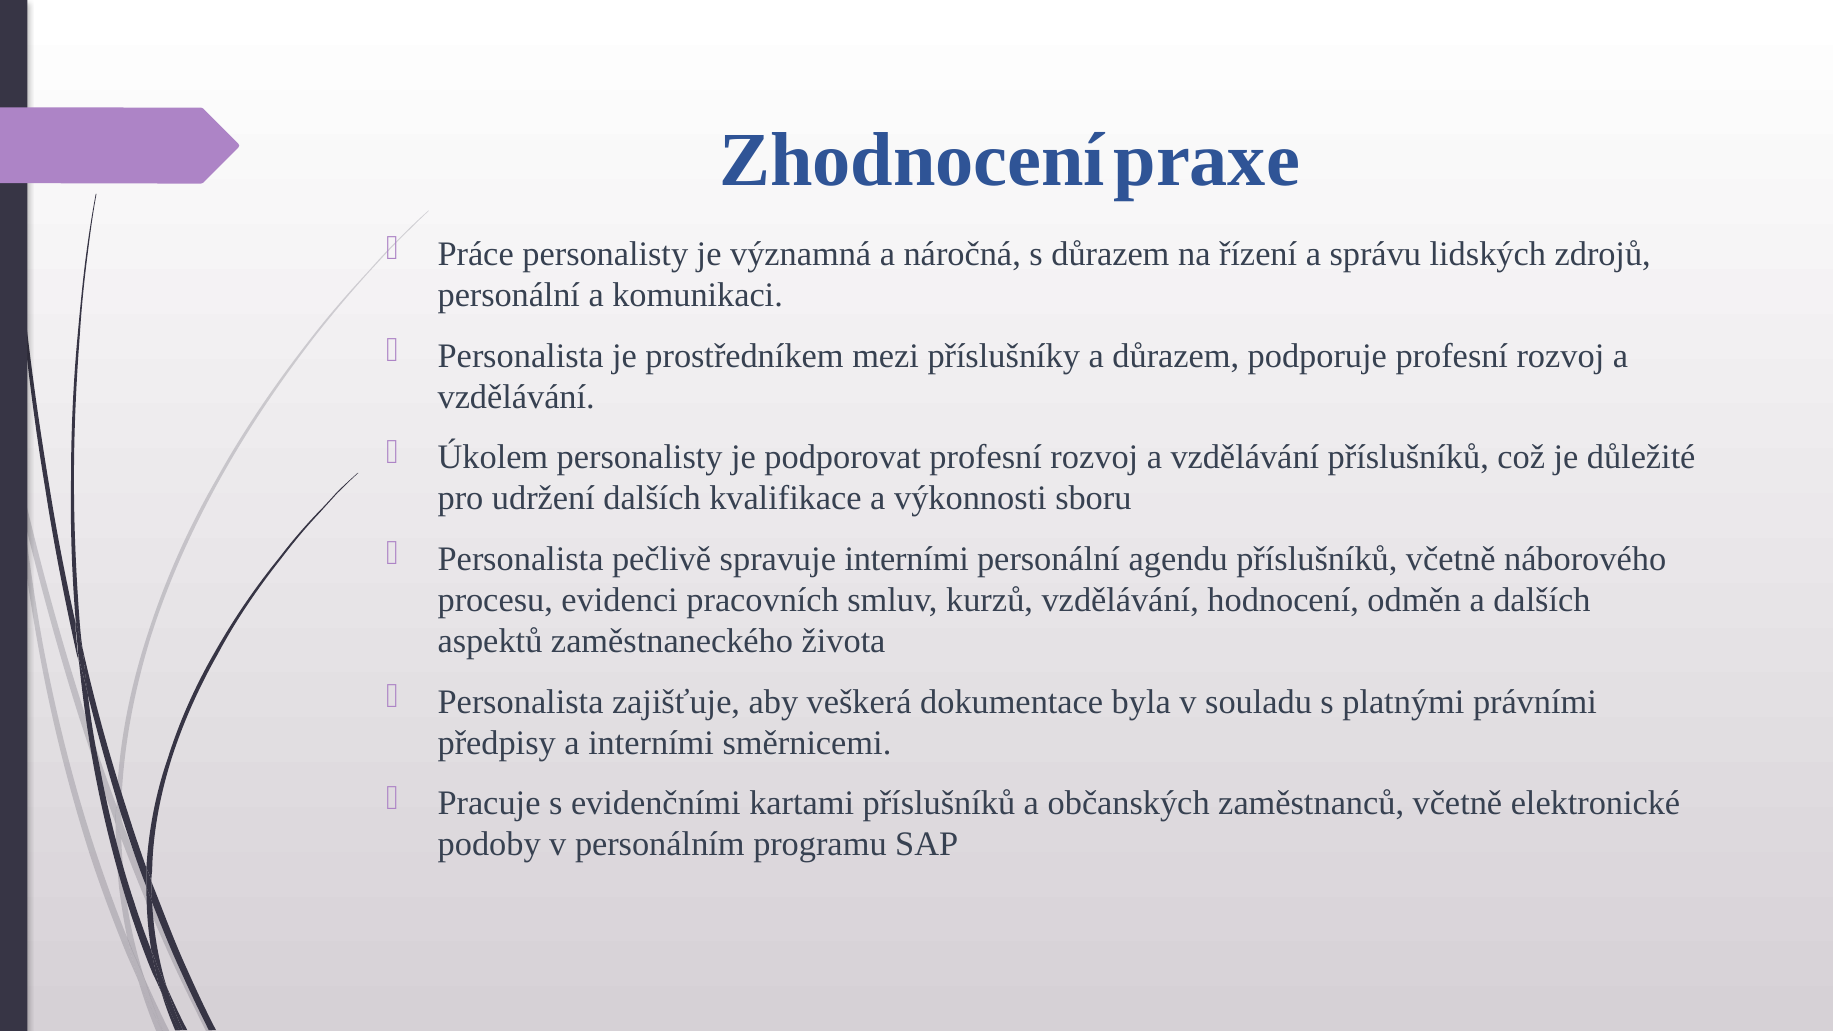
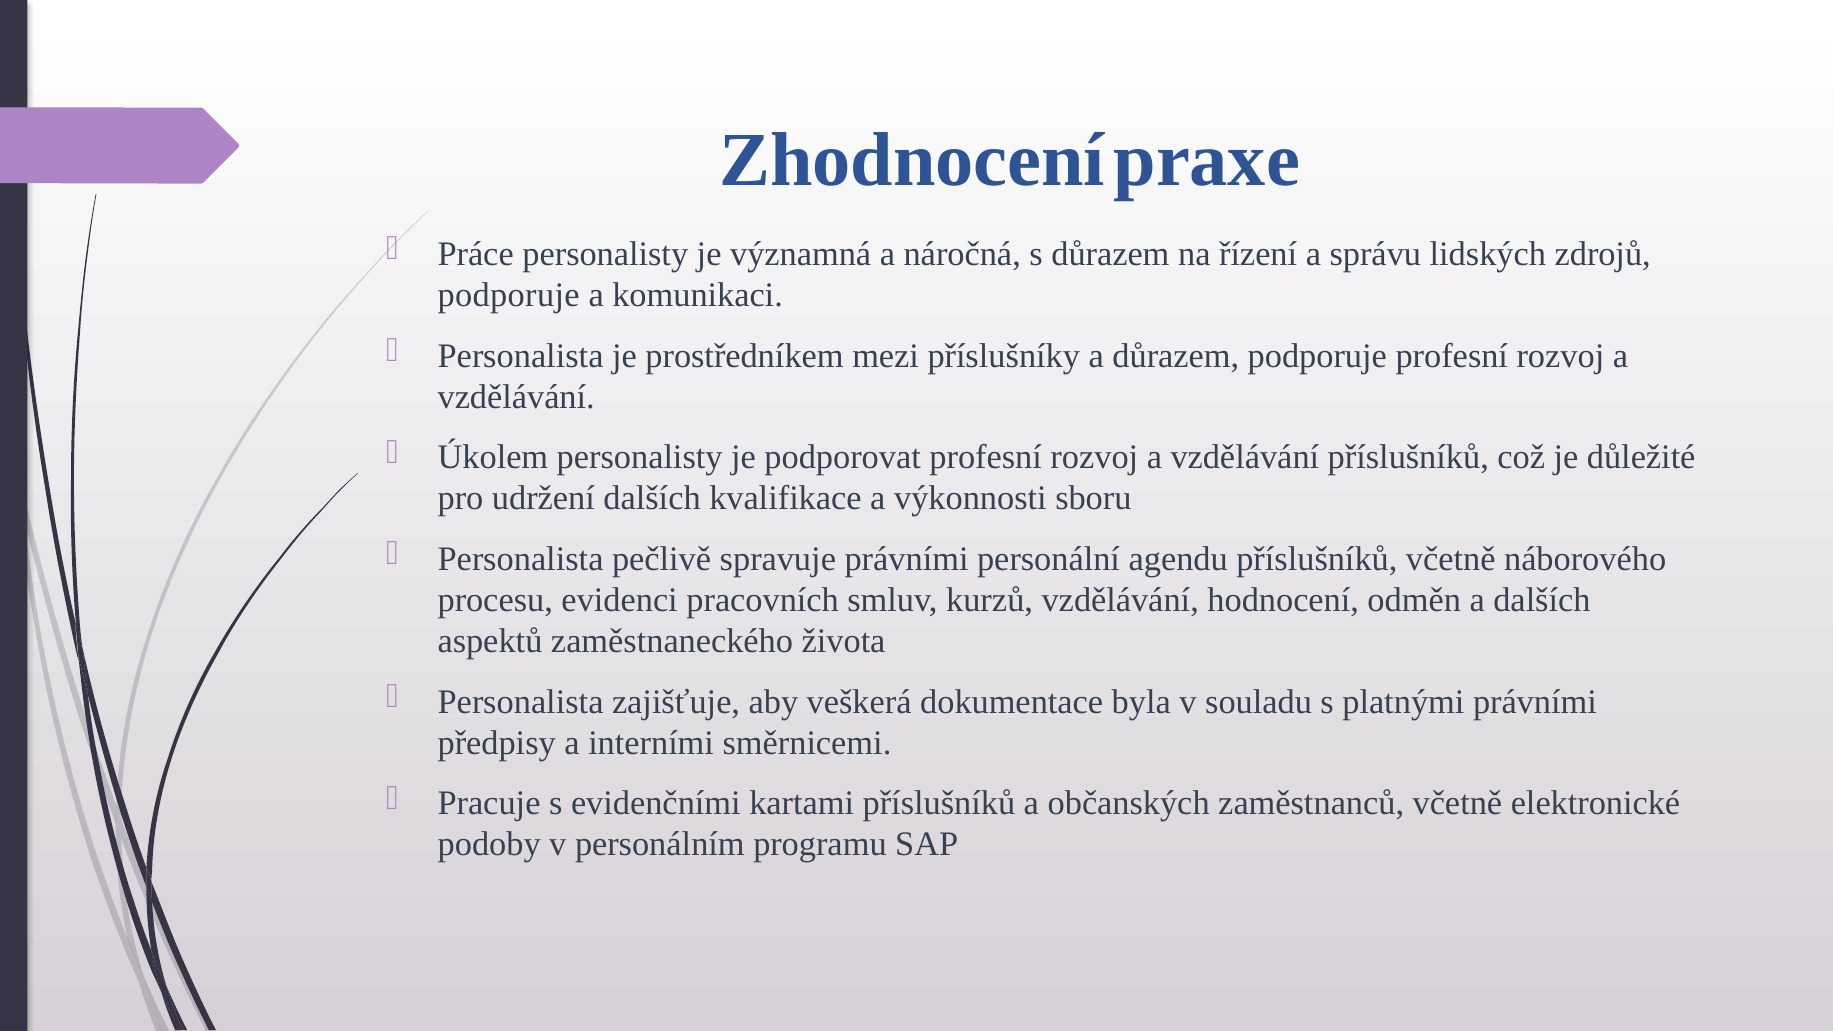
personální: personální -> podporuje (509, 295)
spravuje interními: interními -> právními (907, 559)
